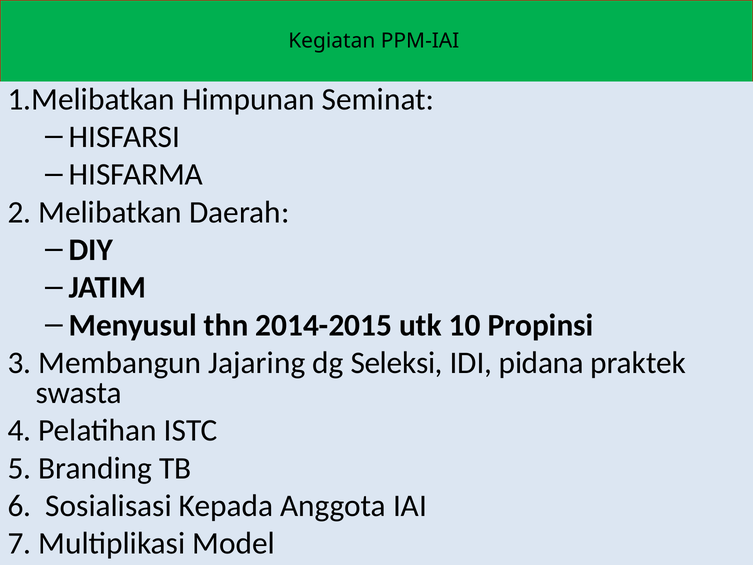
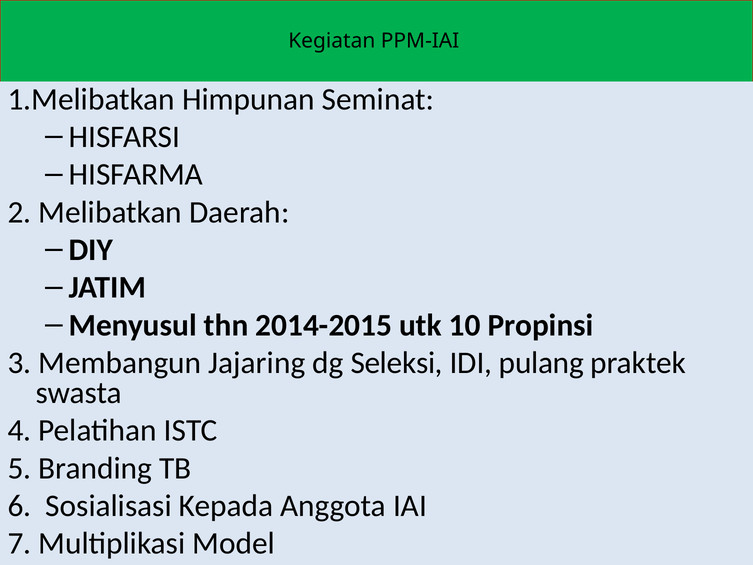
pidana: pidana -> pulang (541, 363)
